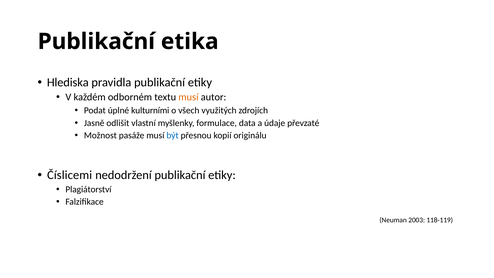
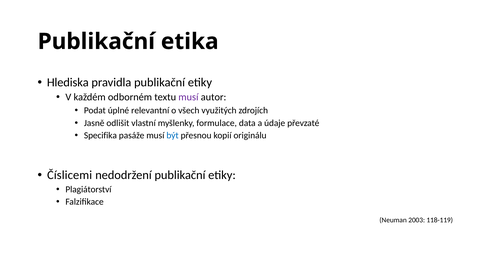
musí colour: orange -> purple (188, 97)
kulturními: kulturními -> relevantní (150, 110)
Možnost: Možnost -> Specifika (100, 136)
